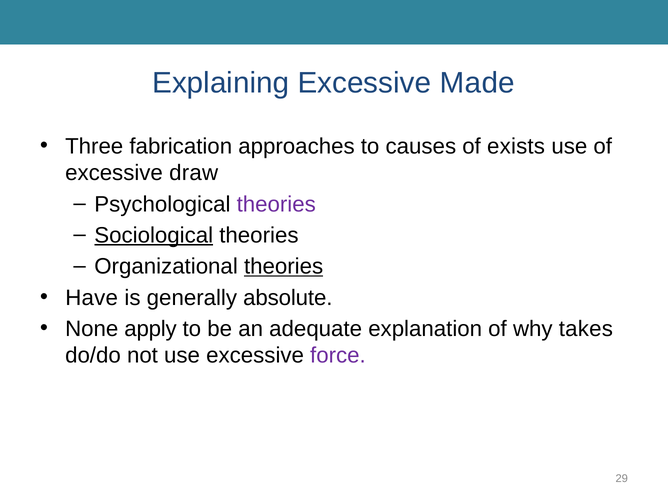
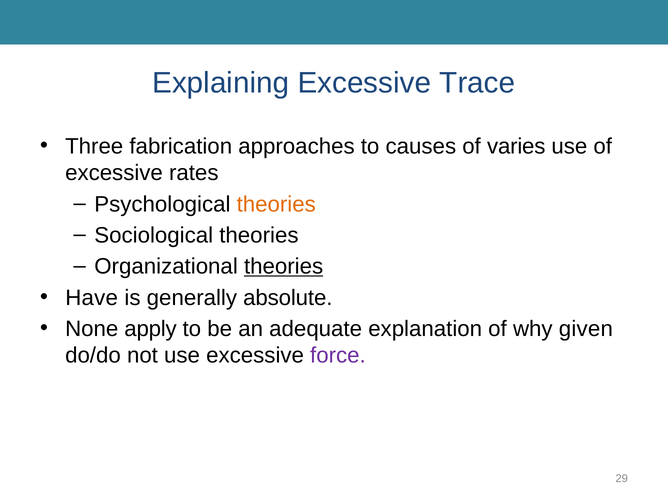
Made: Made -> Trace (477, 83)
exists: exists -> varies (516, 146)
draw: draw -> rates (194, 173)
theories colour: purple -> orange (276, 204)
Sociological underline: present -> none (154, 235)
takes: takes -> given (586, 329)
